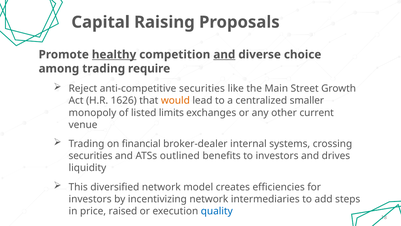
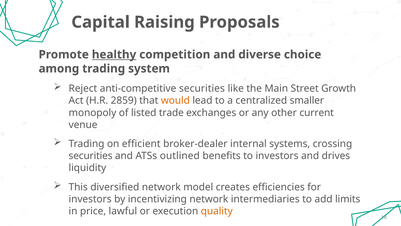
and underline: present -> none (224, 54)
require: require -> system (149, 68)
1626: 1626 -> 2859 (124, 100)
limits: limits -> trade (171, 112)
financial: financial -> efficient (141, 144)
steps: steps -> limits (348, 199)
raised: raised -> lawful (123, 211)
quality colour: blue -> orange (217, 211)
